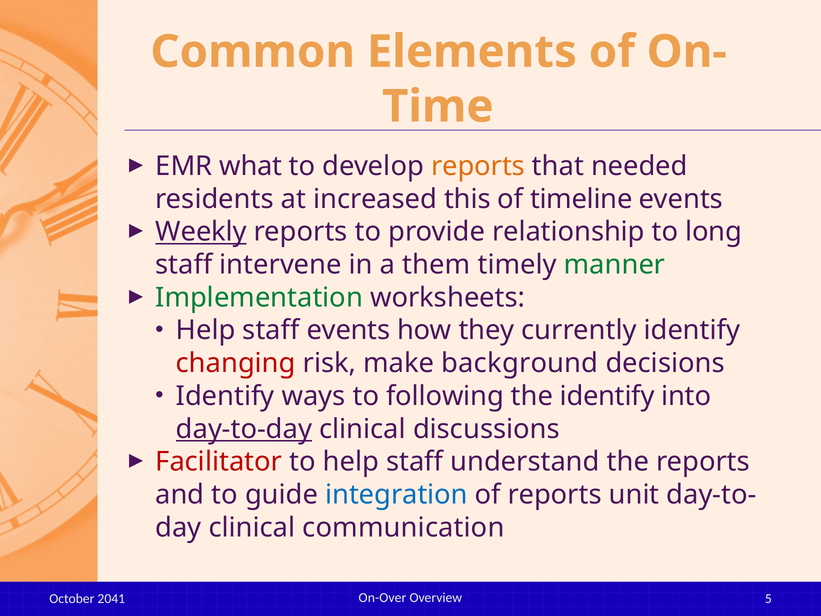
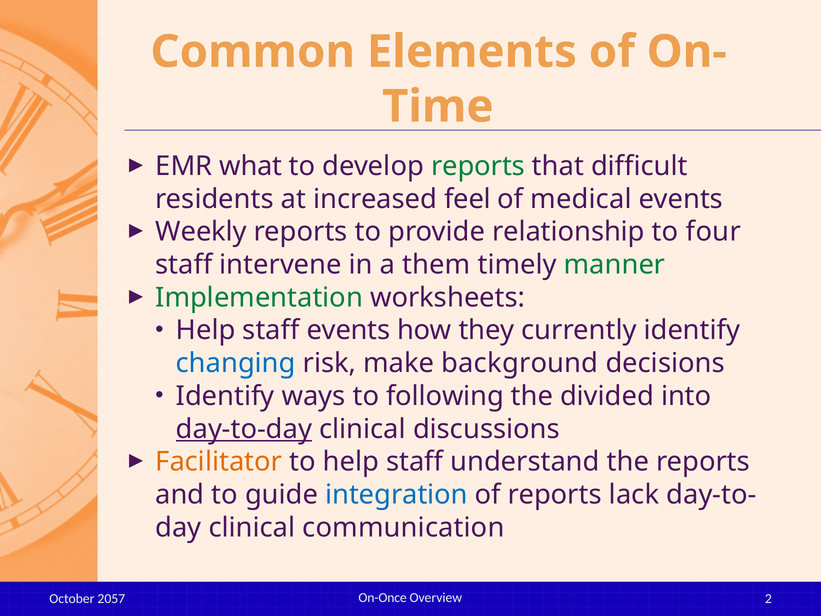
reports colour: orange -> green (478, 166)
needed: needed -> difficult (639, 166)
this: this -> feel (468, 199)
timeline: timeline -> medical (581, 199)
Weekly underline: present -> none (201, 232)
long: long -> four (713, 232)
changing colour: red -> blue (236, 363)
the identify: identify -> divided (607, 396)
Facilitator colour: red -> orange (219, 462)
unit: unit -> lack (634, 495)
On-Over: On-Over -> On-Once (383, 598)
5: 5 -> 2 (768, 599)
2041: 2041 -> 2057 (111, 599)
